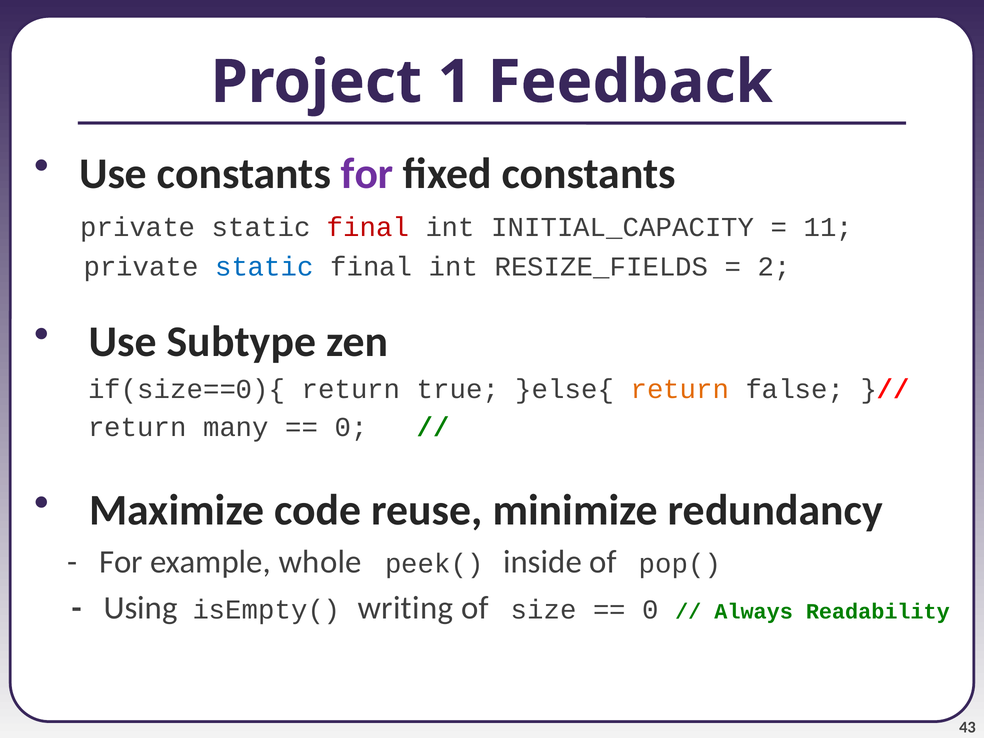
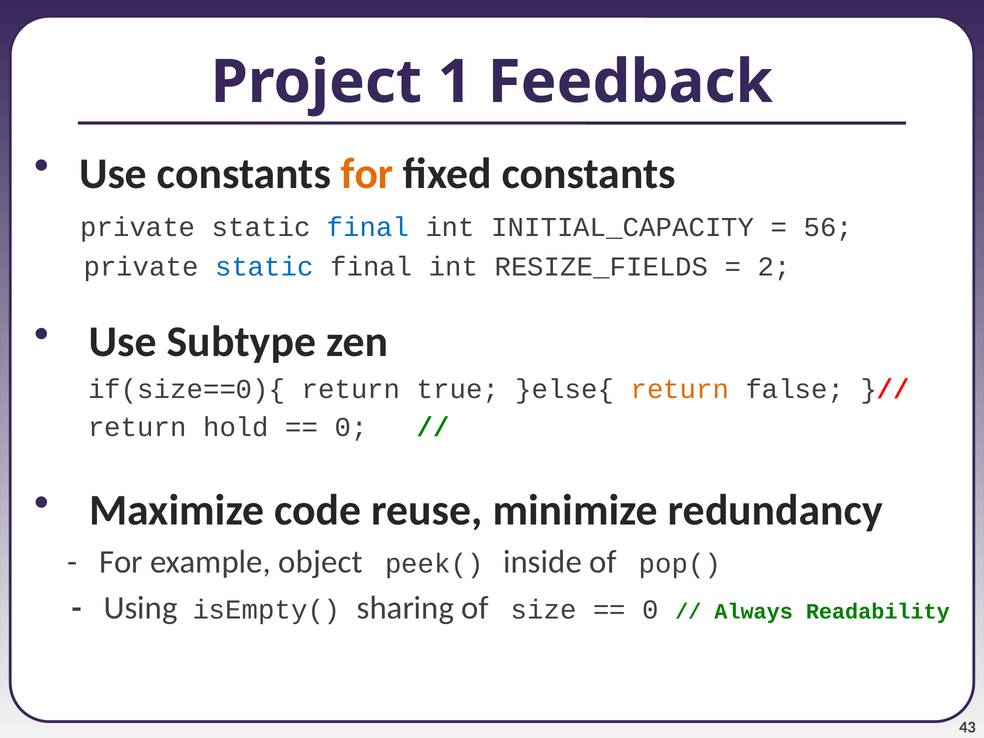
for colour: purple -> orange (367, 174)
final colour: red -> blue (368, 227)
11: 11 -> 56 (828, 227)
many: many -> hold (236, 427)
whole: whole -> object (320, 562)
writing: writing -> sharing (405, 608)
